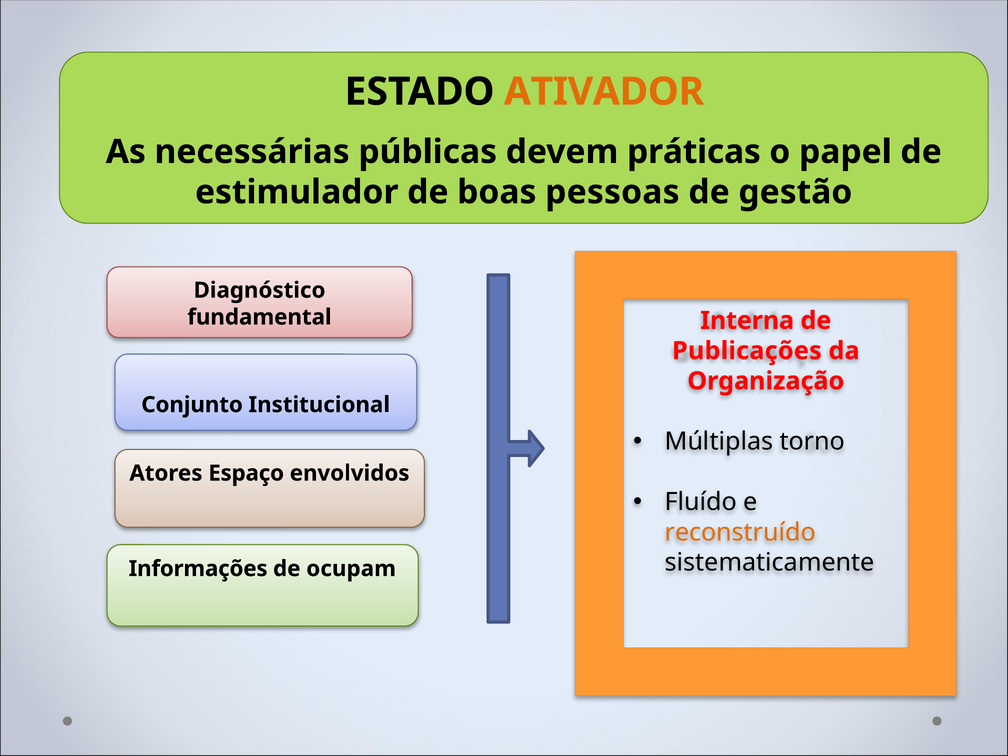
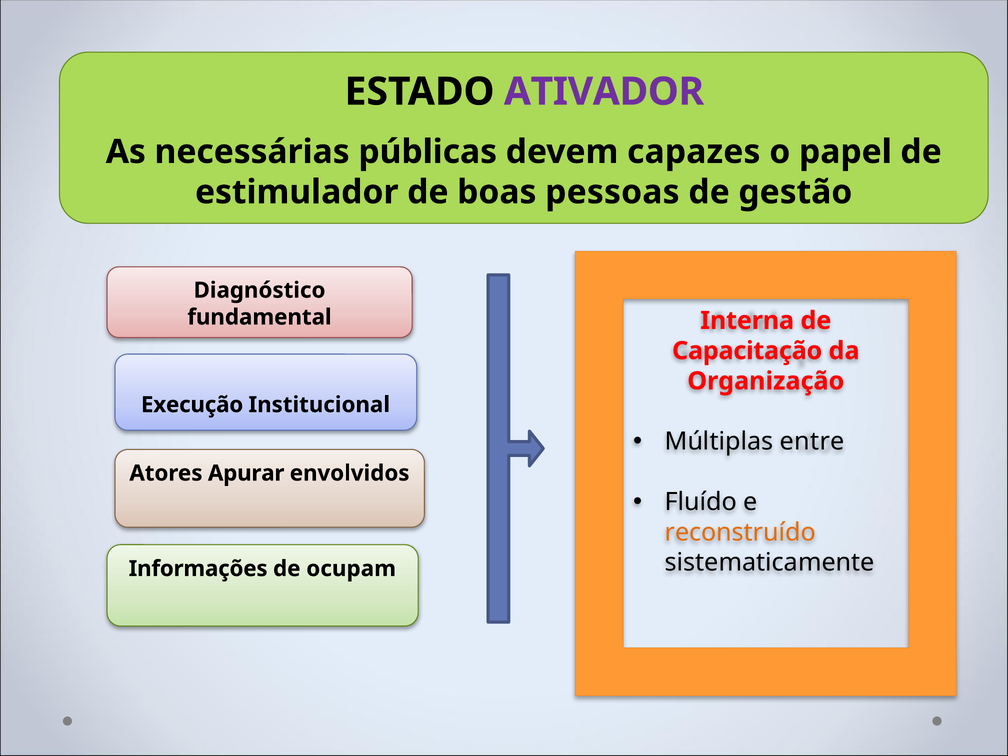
ATIVADOR colour: orange -> purple (604, 92)
práticas: práticas -> capazes (694, 152)
Publicações: Publicações -> Capacitação (747, 351)
Conjunto: Conjunto -> Execução (192, 405)
torno: torno -> entre (812, 442)
Espaço: Espaço -> Apurar (246, 473)
